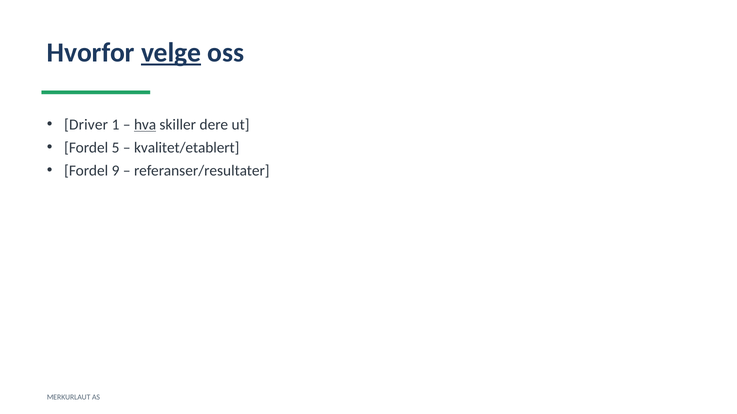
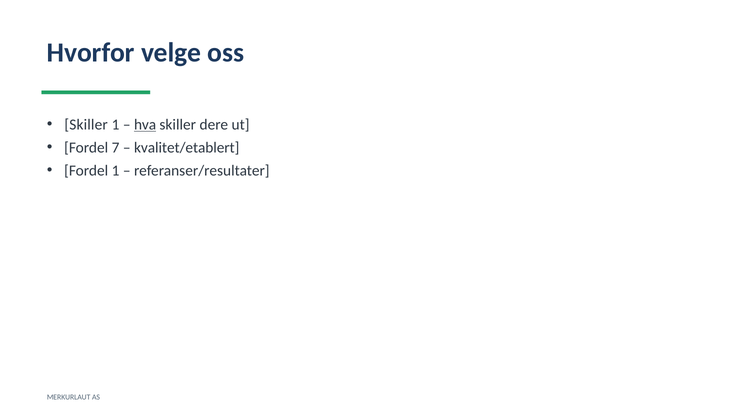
velge underline: present -> none (171, 53)
Driver: Driver -> Skiller (86, 125)
5: 5 -> 7 (116, 148)
Fordel 9: 9 -> 1 (116, 171)
